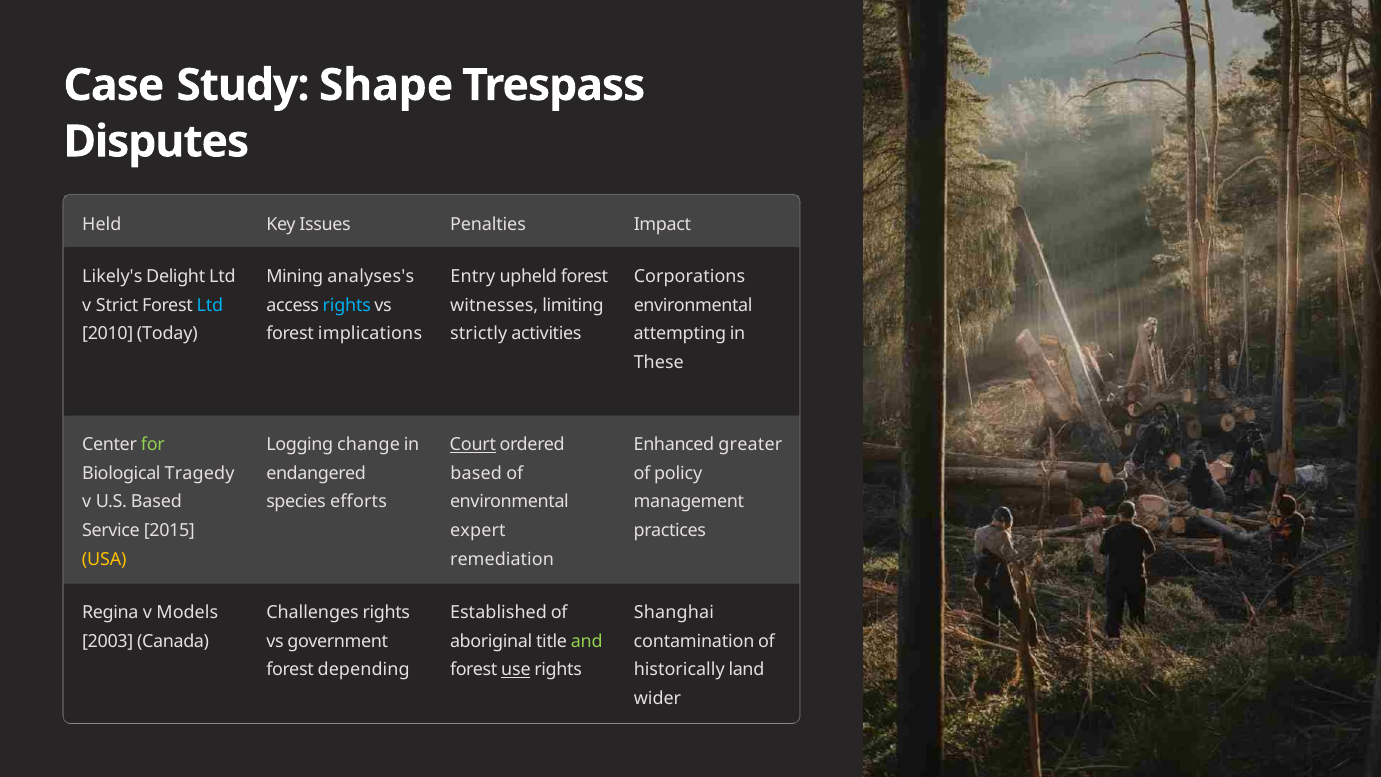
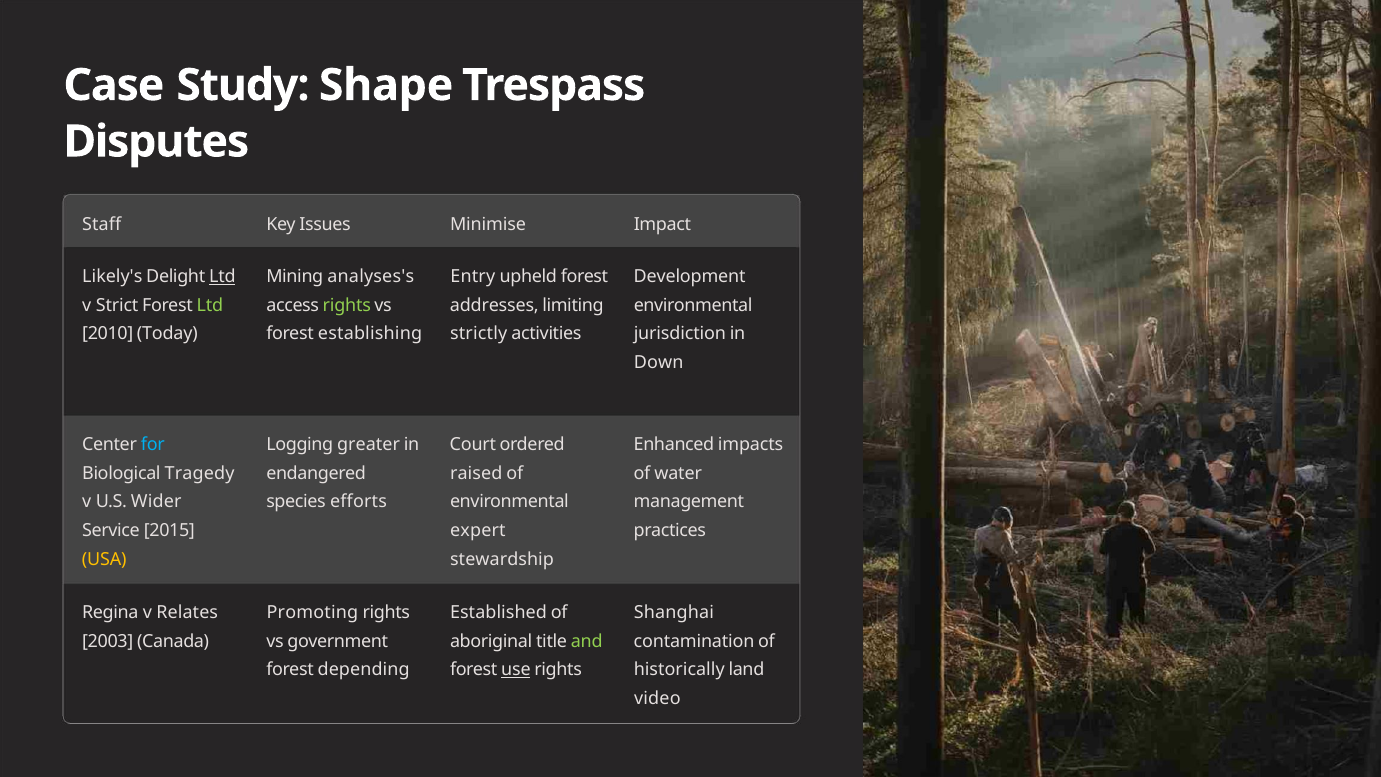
Held: Held -> Staff (102, 224)
Penalties: Penalties -> Minimise (488, 224)
Ltd underline: none -> present (222, 276)
Corporations: Corporations -> Development (690, 276)
Ltd colour: light blue -> light green (210, 305)
rights colour: light blue -> light green (347, 305)
witnesses: witnesses -> addresses (494, 305)
attempting: attempting -> jurisdiction (680, 334)
implications: implications -> establishing (370, 334)
These: These -> Down (659, 363)
for colour: light green -> light blue (153, 444)
change: change -> greater (369, 444)
Court underline: present -> none (473, 444)
greater: greater -> impacts (751, 444)
based: based -> raised (476, 473)
policy: policy -> water (678, 473)
U.S Based: Based -> Wider (156, 502)
remediation: remediation -> stewardship (502, 559)
Models: Models -> Relates (187, 612)
Challenges: Challenges -> Promoting (312, 612)
wider: wider -> video (657, 699)
